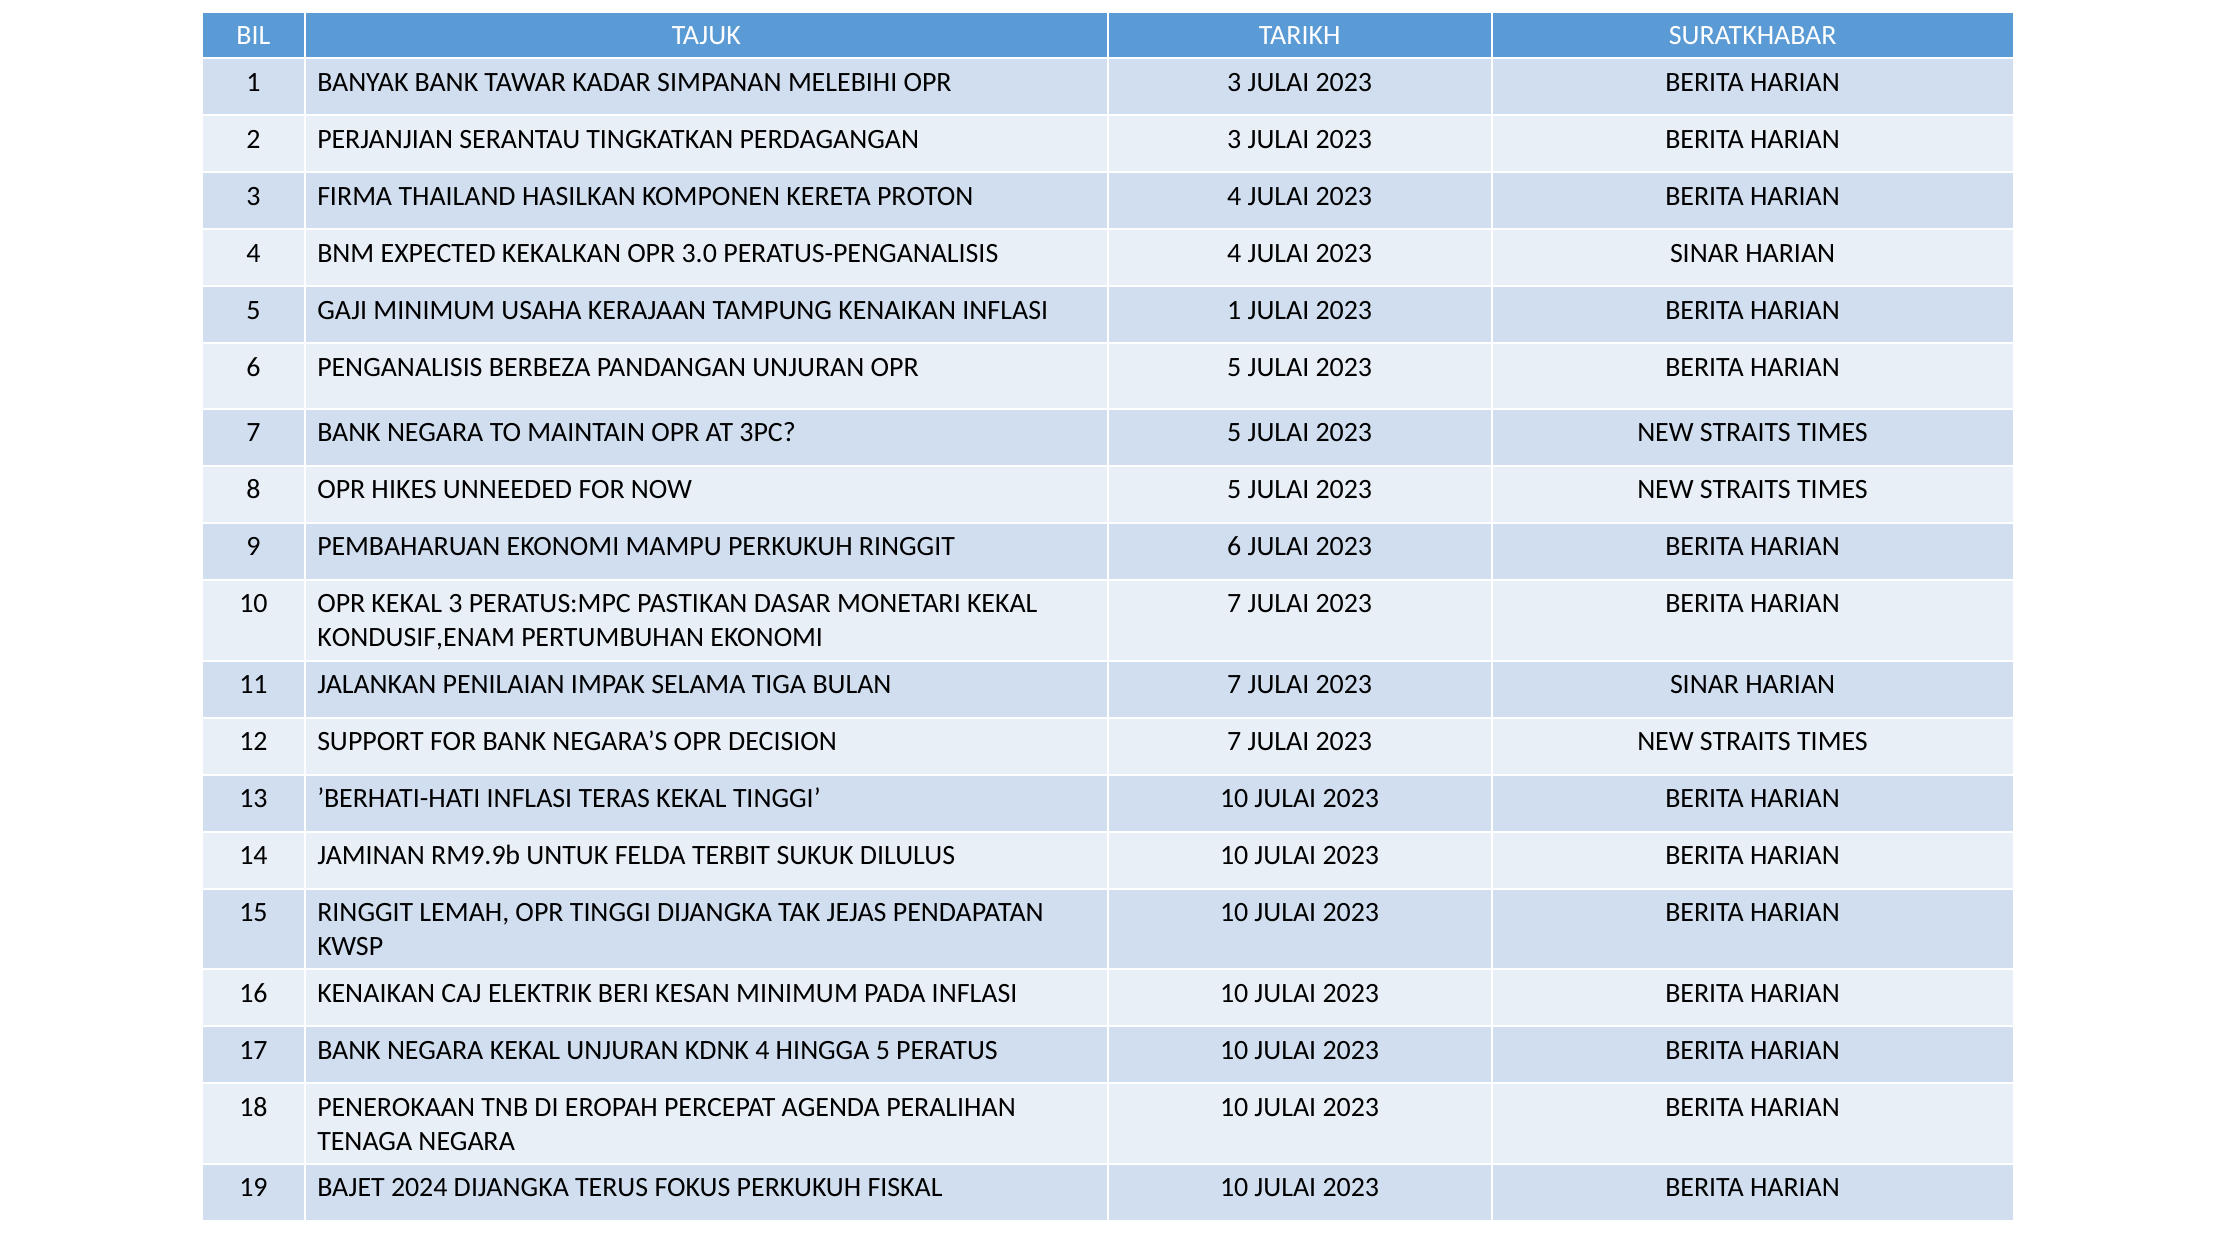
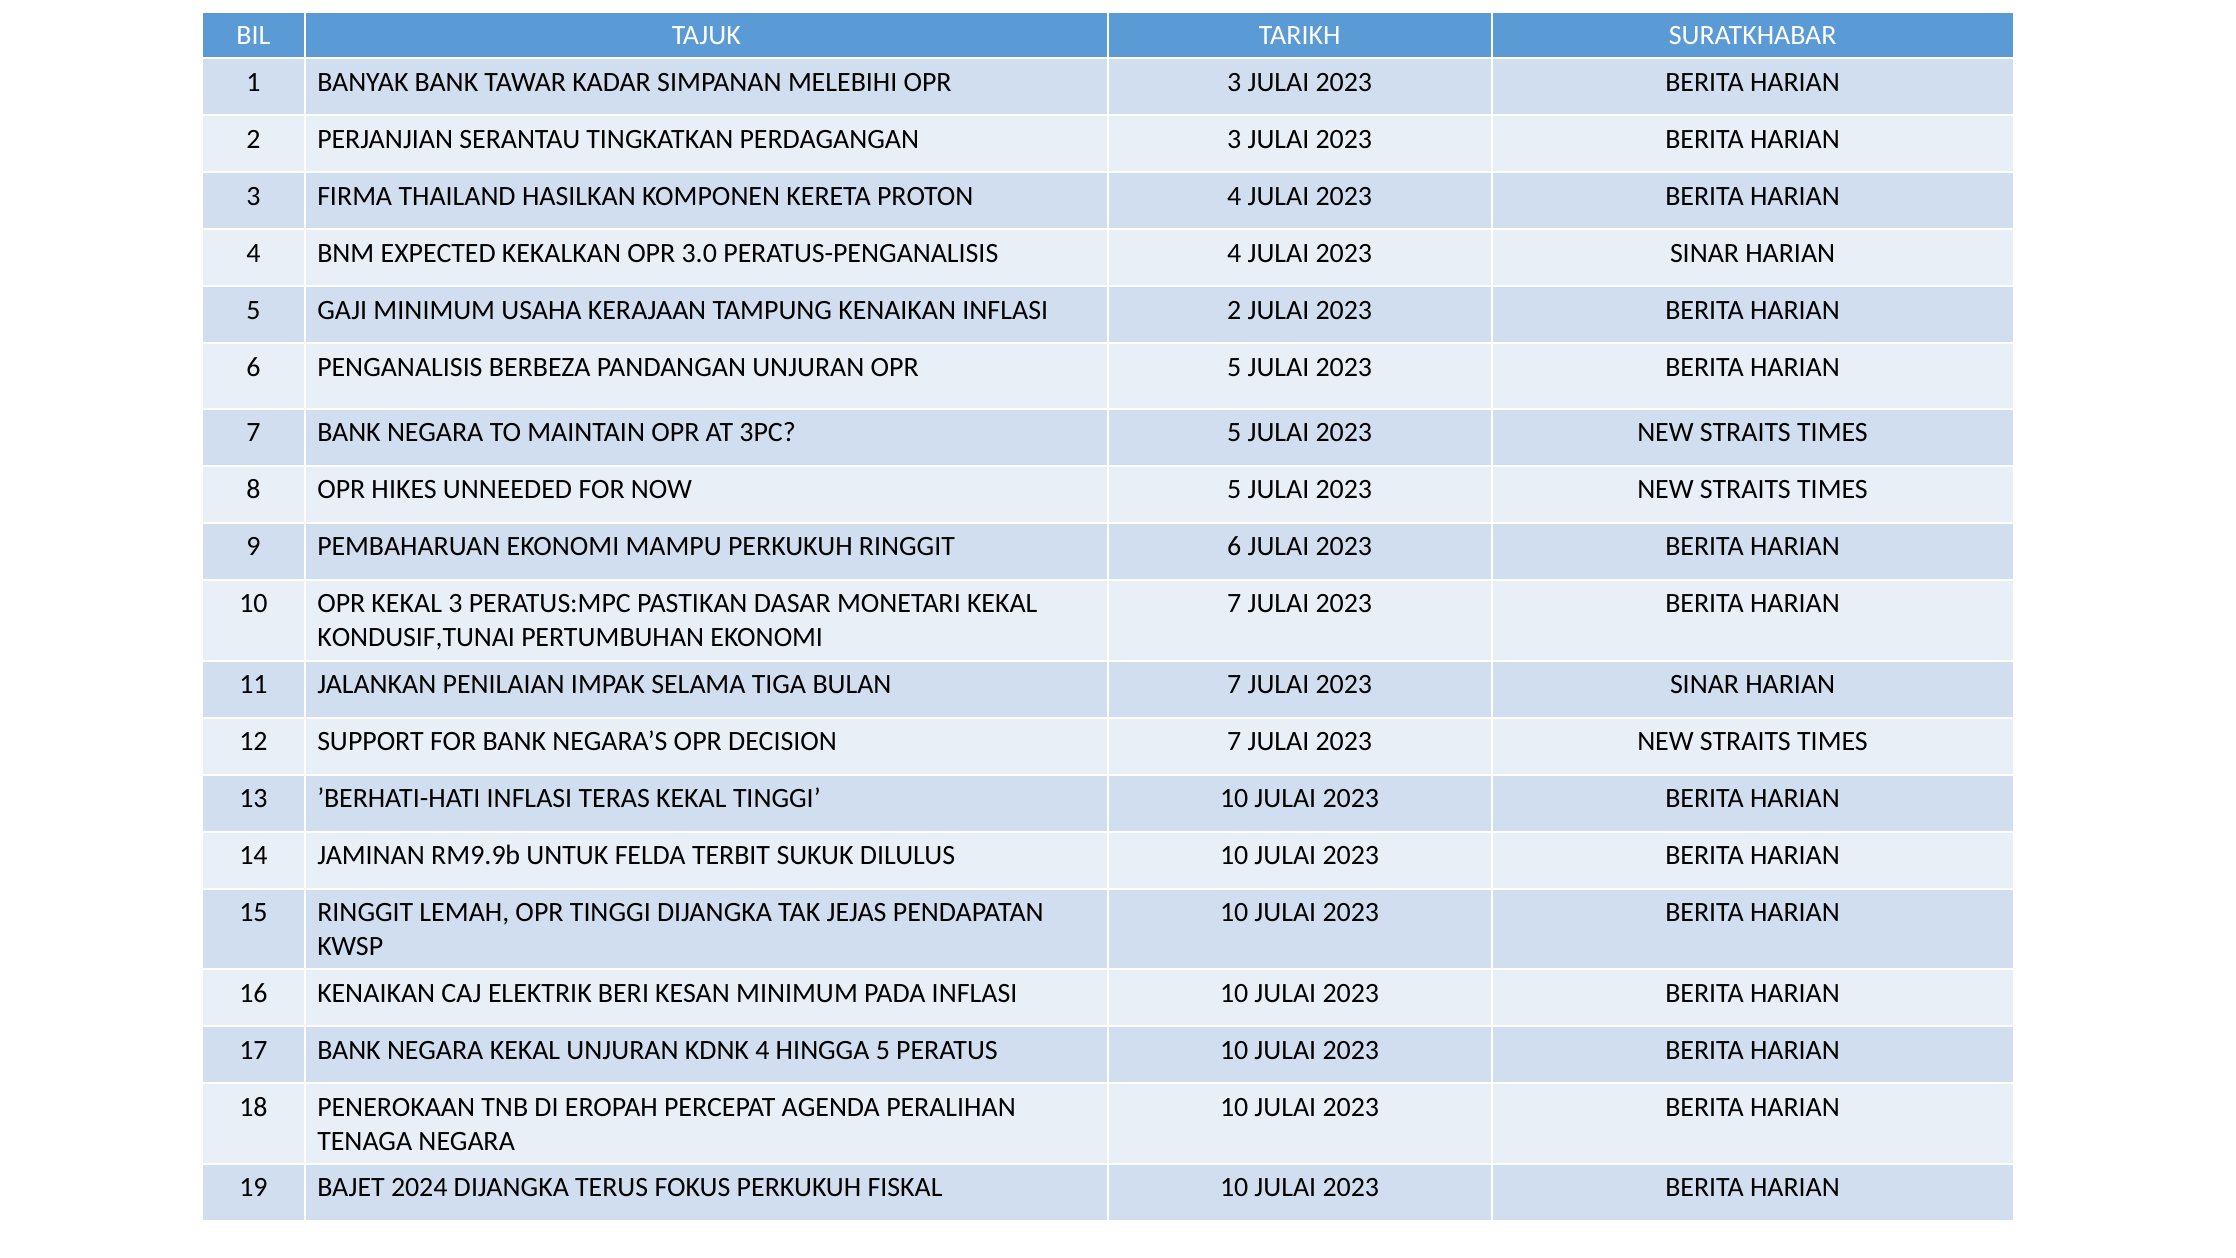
INFLASI 1: 1 -> 2 (1234, 310)
KONDUSIF,ENAM: KONDUSIF,ENAM -> KONDUSIF,TUNAI (416, 637)
